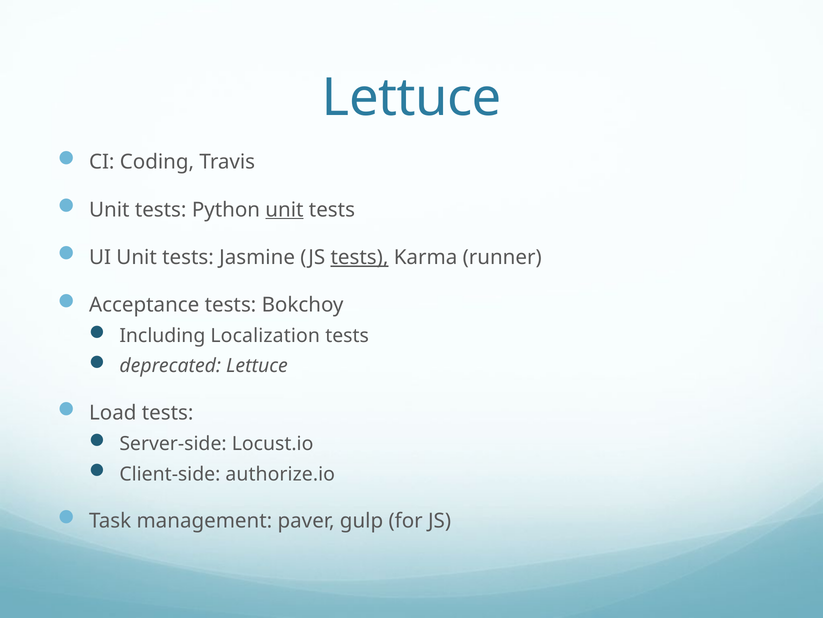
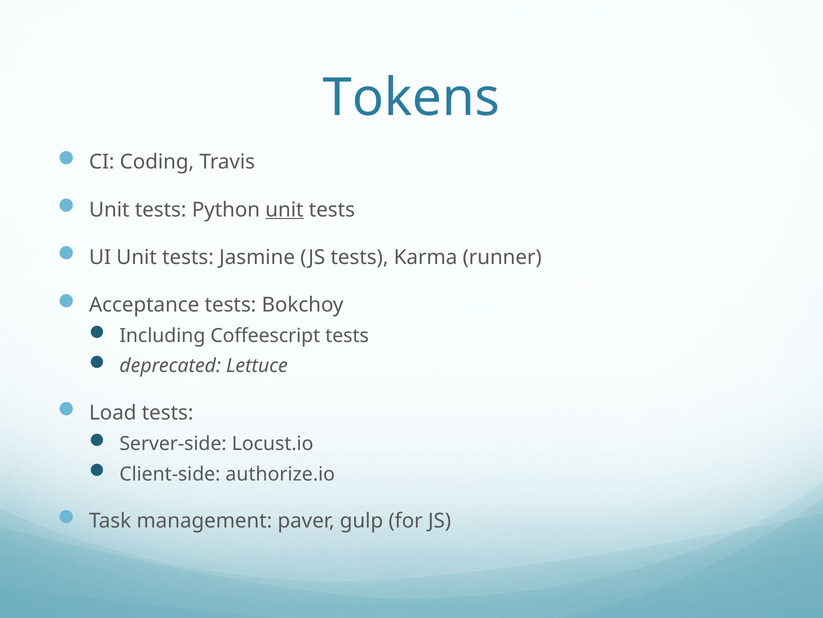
Lettuce: Lettuce -> Tokens (411, 98)
tests underline: present -> none (359, 257)
Localization: Localization -> Coffeescript (265, 335)
